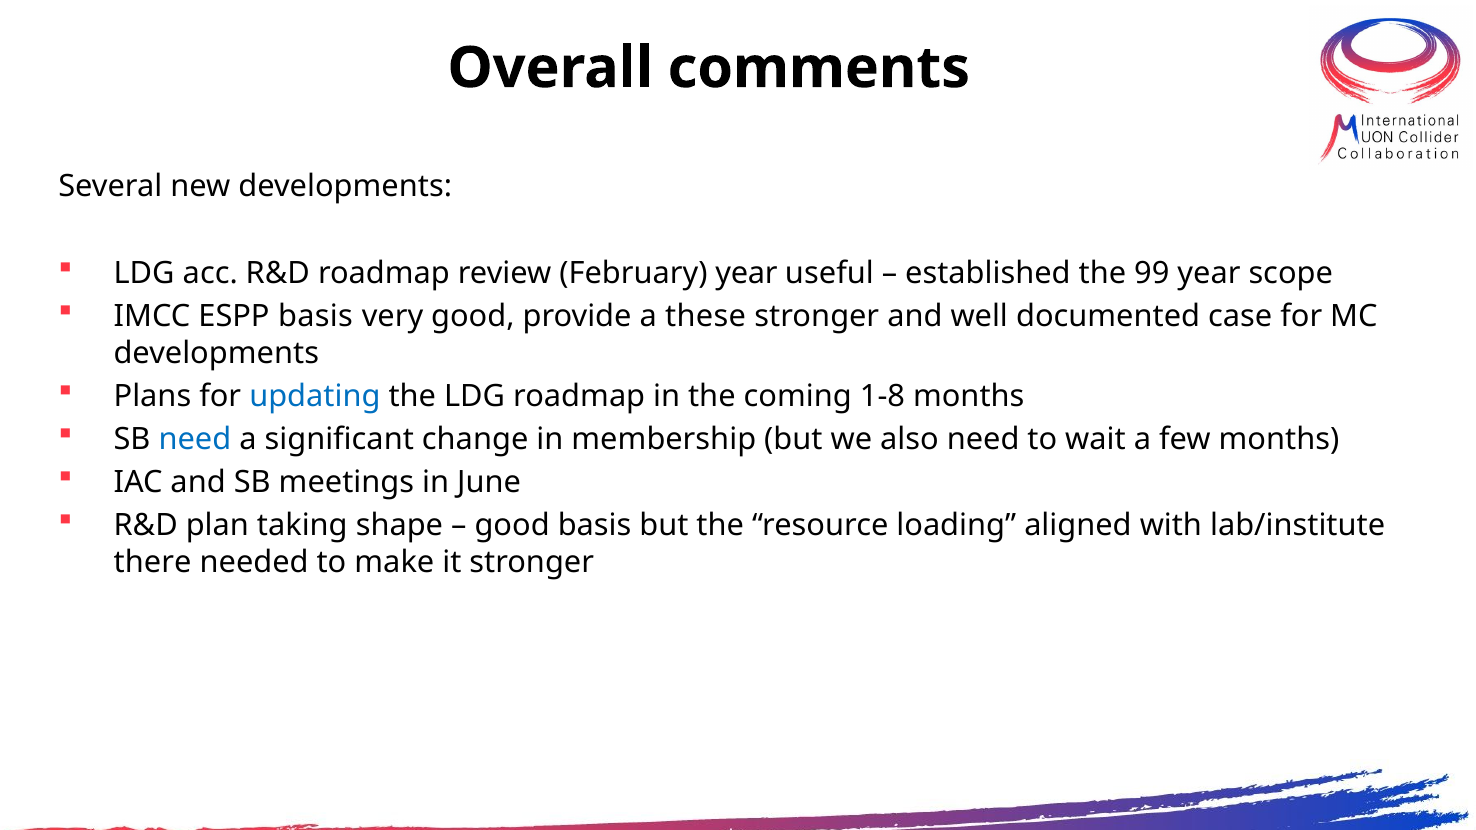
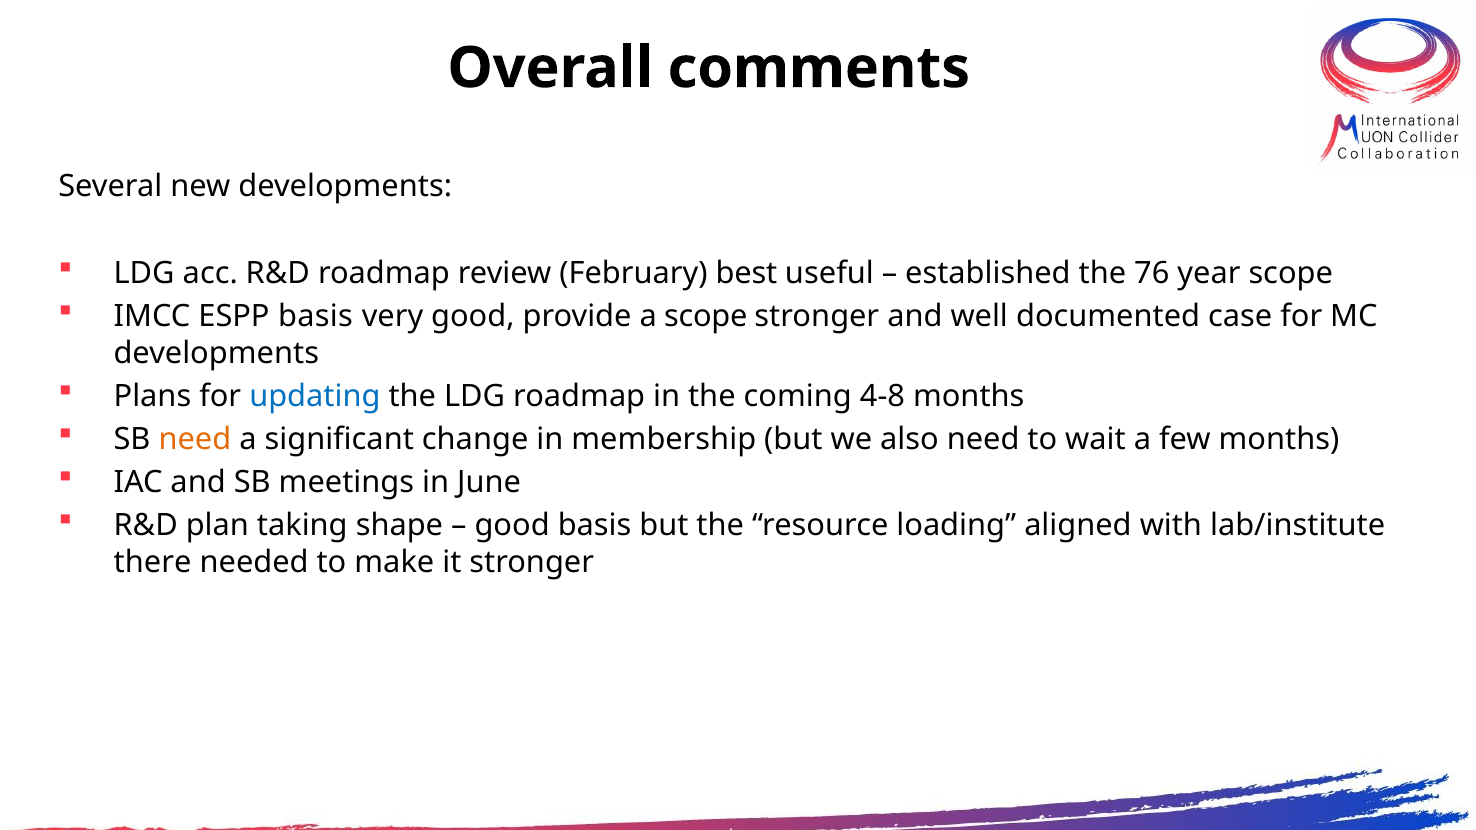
February year: year -> best (746, 273)
99: 99 -> 76 (1152, 273)
a these: these -> scope (706, 316)
1-8: 1-8 -> 4-8 (882, 396)
need colour: blue -> orange (195, 439)
